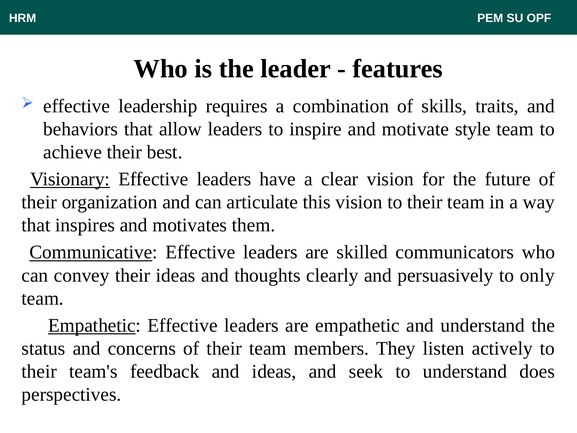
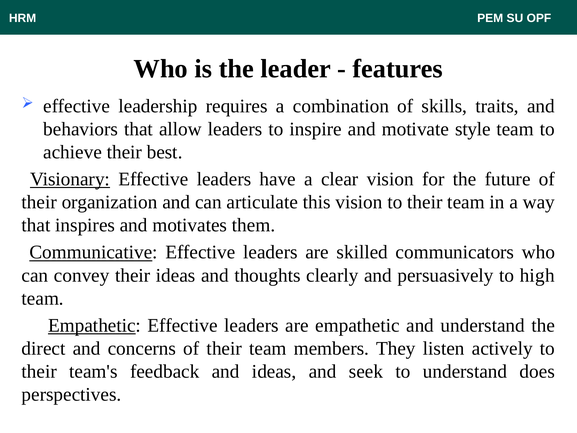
only: only -> high (537, 275)
status: status -> direct (44, 348)
